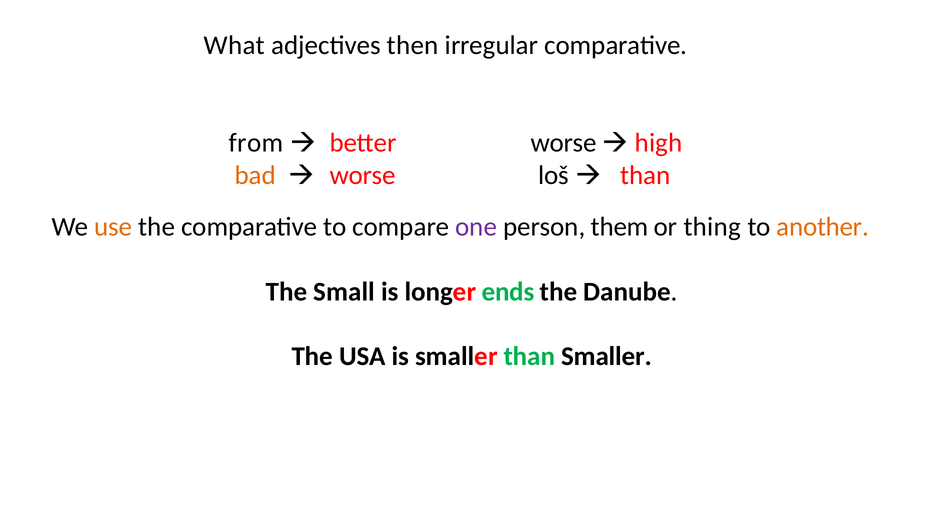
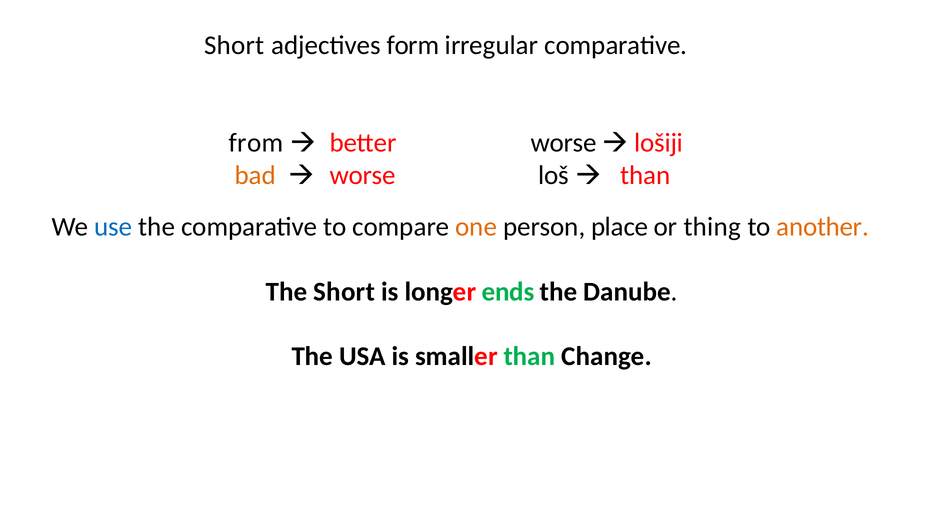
What: What -> Short (234, 45)
then: then -> form (413, 45)
high: high -> lošiji (659, 143)
use colour: orange -> blue (113, 227)
one colour: purple -> orange (476, 227)
them: them -> place (620, 227)
The Small: Small -> Short (344, 292)
than Smaller: Smaller -> Change (607, 357)
